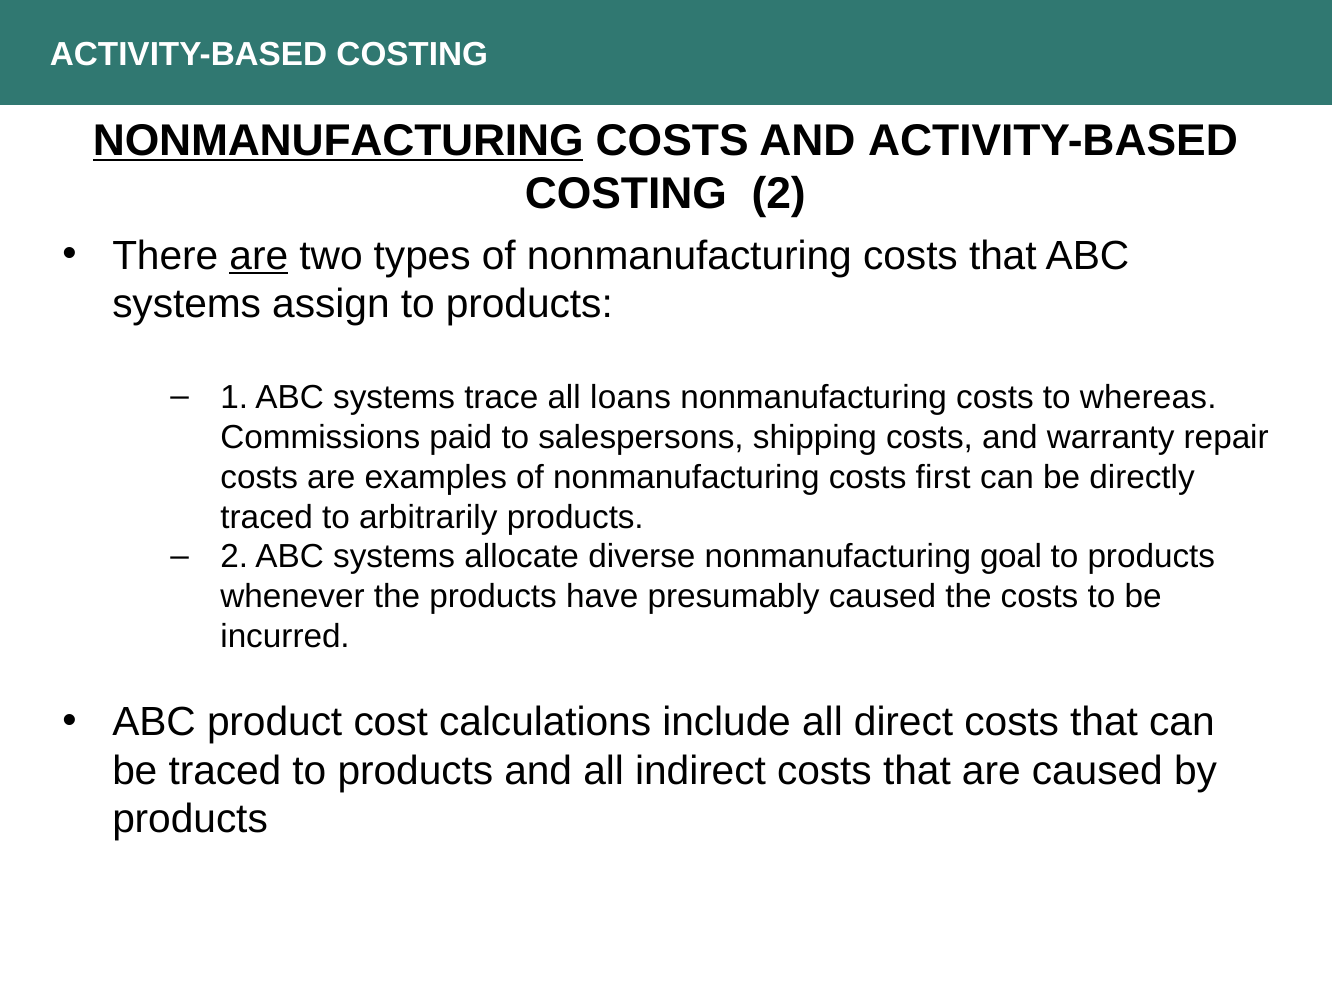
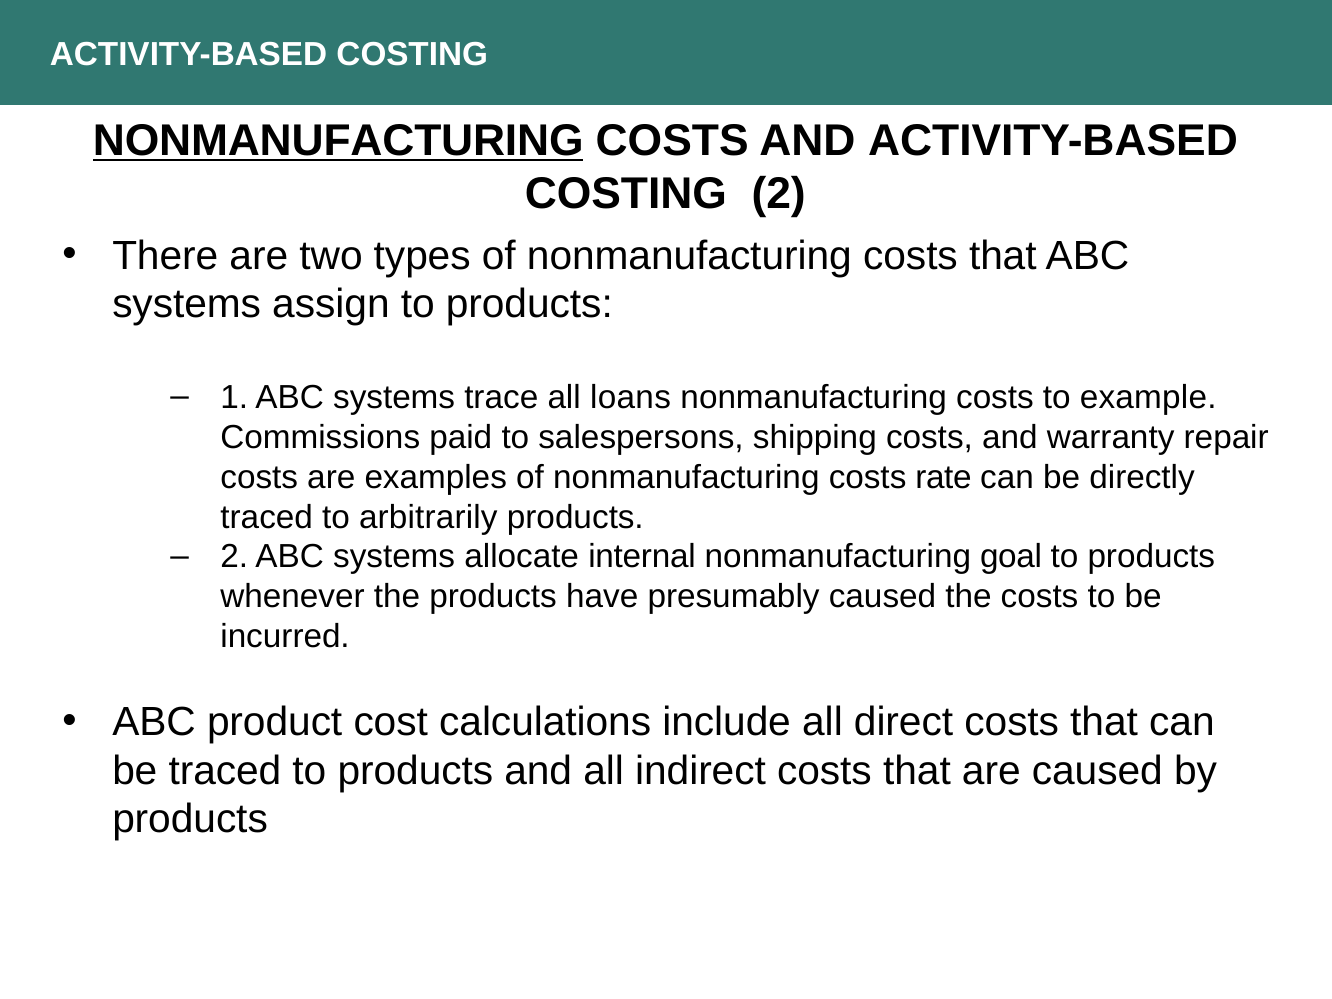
are underline: present -> none (259, 256)
whereas: whereas -> example (1148, 397)
first: first -> rate (943, 477)
diverse: diverse -> internal (642, 557)
